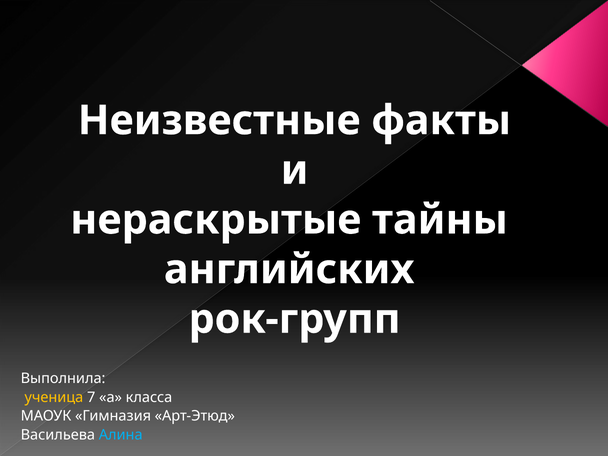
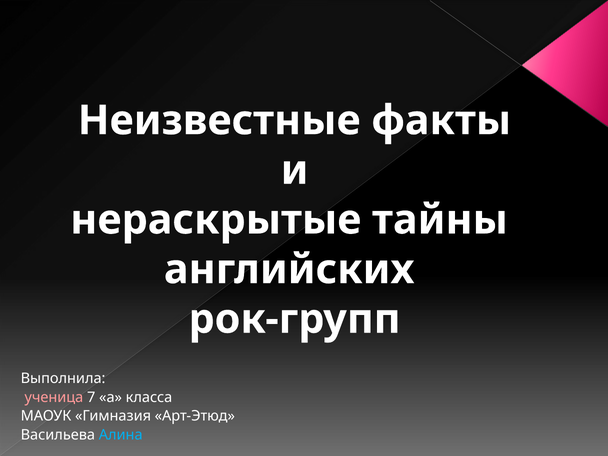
ученица colour: yellow -> pink (54, 397)
